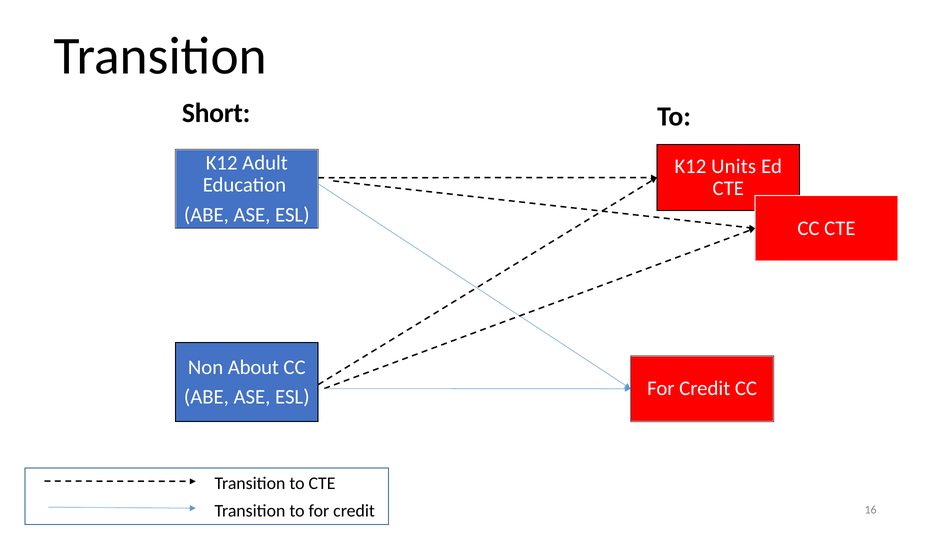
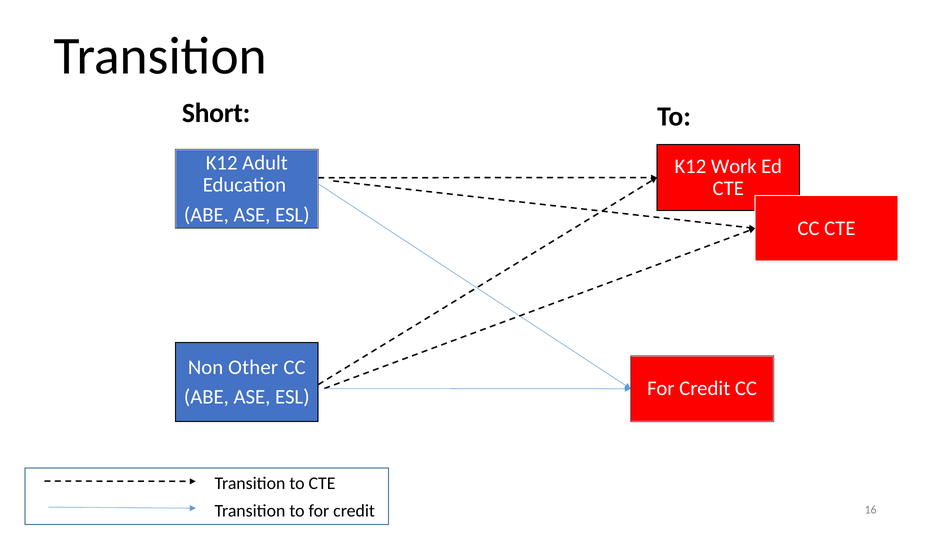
Units: Units -> Work (734, 166)
About: About -> Other (253, 367)
